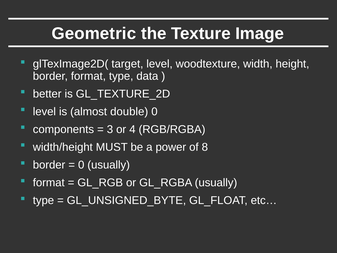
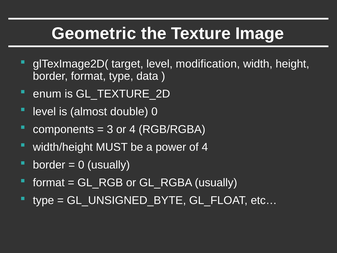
woodtexture: woodtexture -> modification (208, 64)
better: better -> enum (47, 94)
of 8: 8 -> 4 (205, 147)
